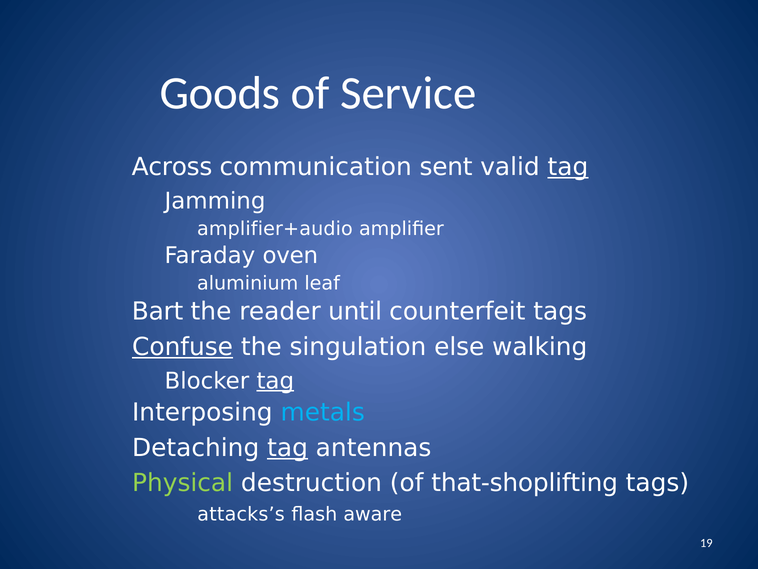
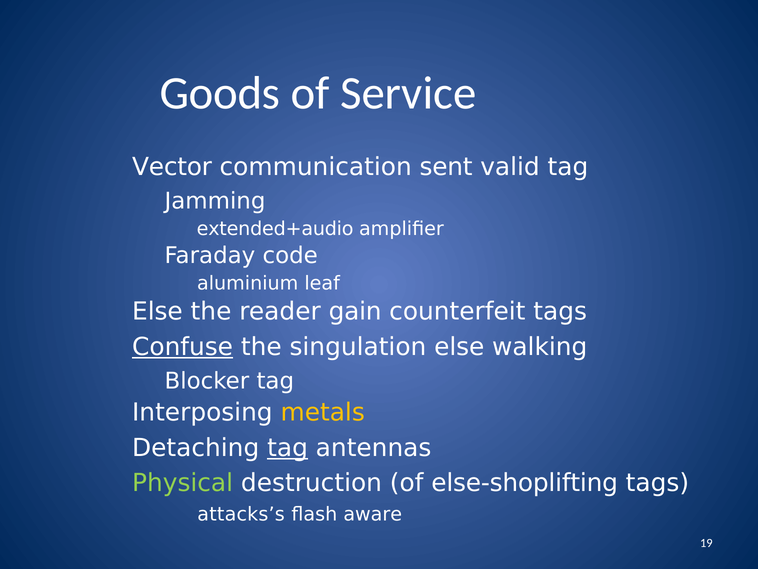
Across: Across -> Vector (172, 167)
tag underline: present -> none (568, 167)
amplifier+audio: amplifier+audio -> extended+audio (275, 229)
oven: oven -> code (290, 256)
Bart: Bart -> Else (157, 312)
until: until -> gain (355, 312)
tag underline: present -> none (275, 381)
metals colour: light blue -> yellow (323, 412)
that-shoplifting: that-shoplifting -> else-shoplifting (525, 483)
